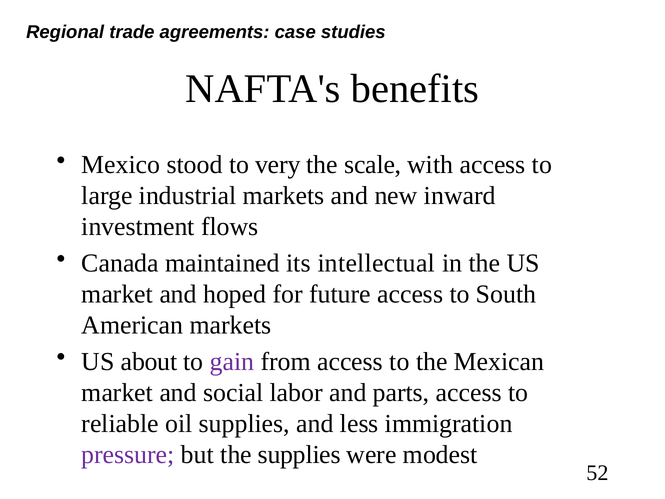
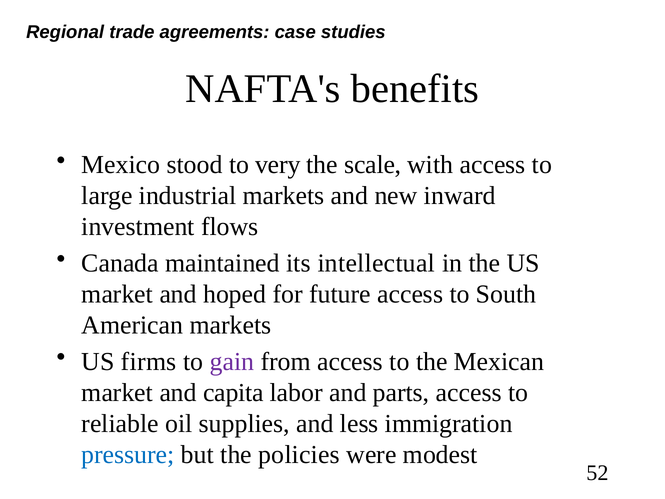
about: about -> firms (149, 361)
social: social -> capita (233, 392)
pressure colour: purple -> blue (128, 455)
the supplies: supplies -> policies (299, 455)
